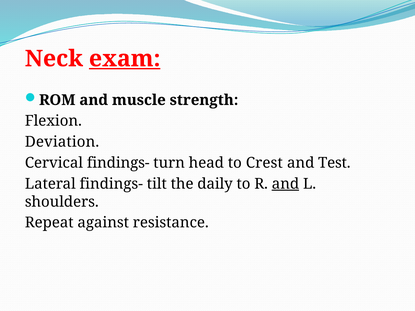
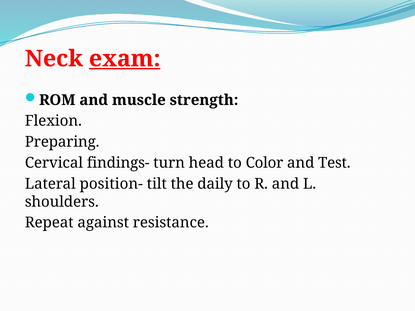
Deviation: Deviation -> Preparing (62, 142)
Crest: Crest -> Color (264, 163)
Lateral findings-: findings- -> position- (111, 184)
and underline: present -> none (285, 184)
